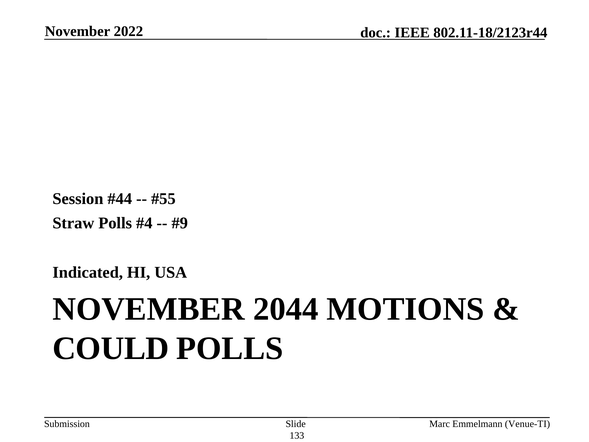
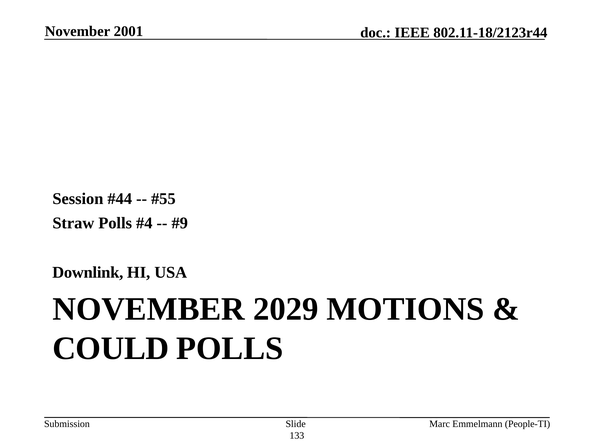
2022: 2022 -> 2001 (128, 31)
Indicated: Indicated -> Downlink (88, 272)
2044: 2044 -> 2029 (286, 309)
Venue-TI: Venue-TI -> People-TI (528, 424)
